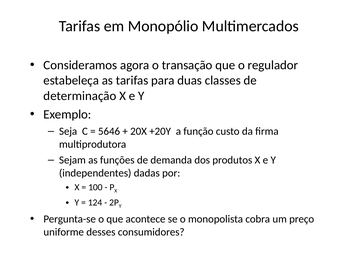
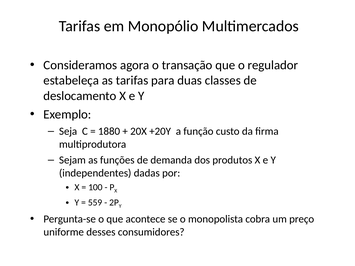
determinação: determinação -> deslocamento (80, 96)
5646: 5646 -> 1880 (109, 131)
124: 124 -> 559 (95, 203)
